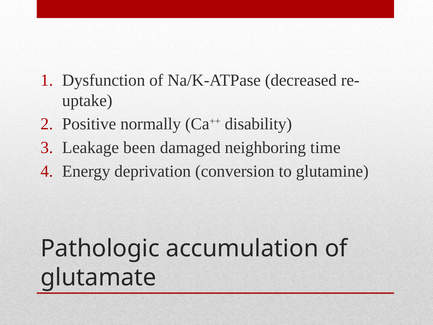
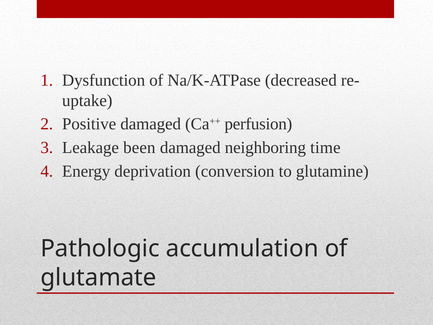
Positive normally: normally -> damaged (151, 124)
disability: disability -> perfusion (258, 124)
